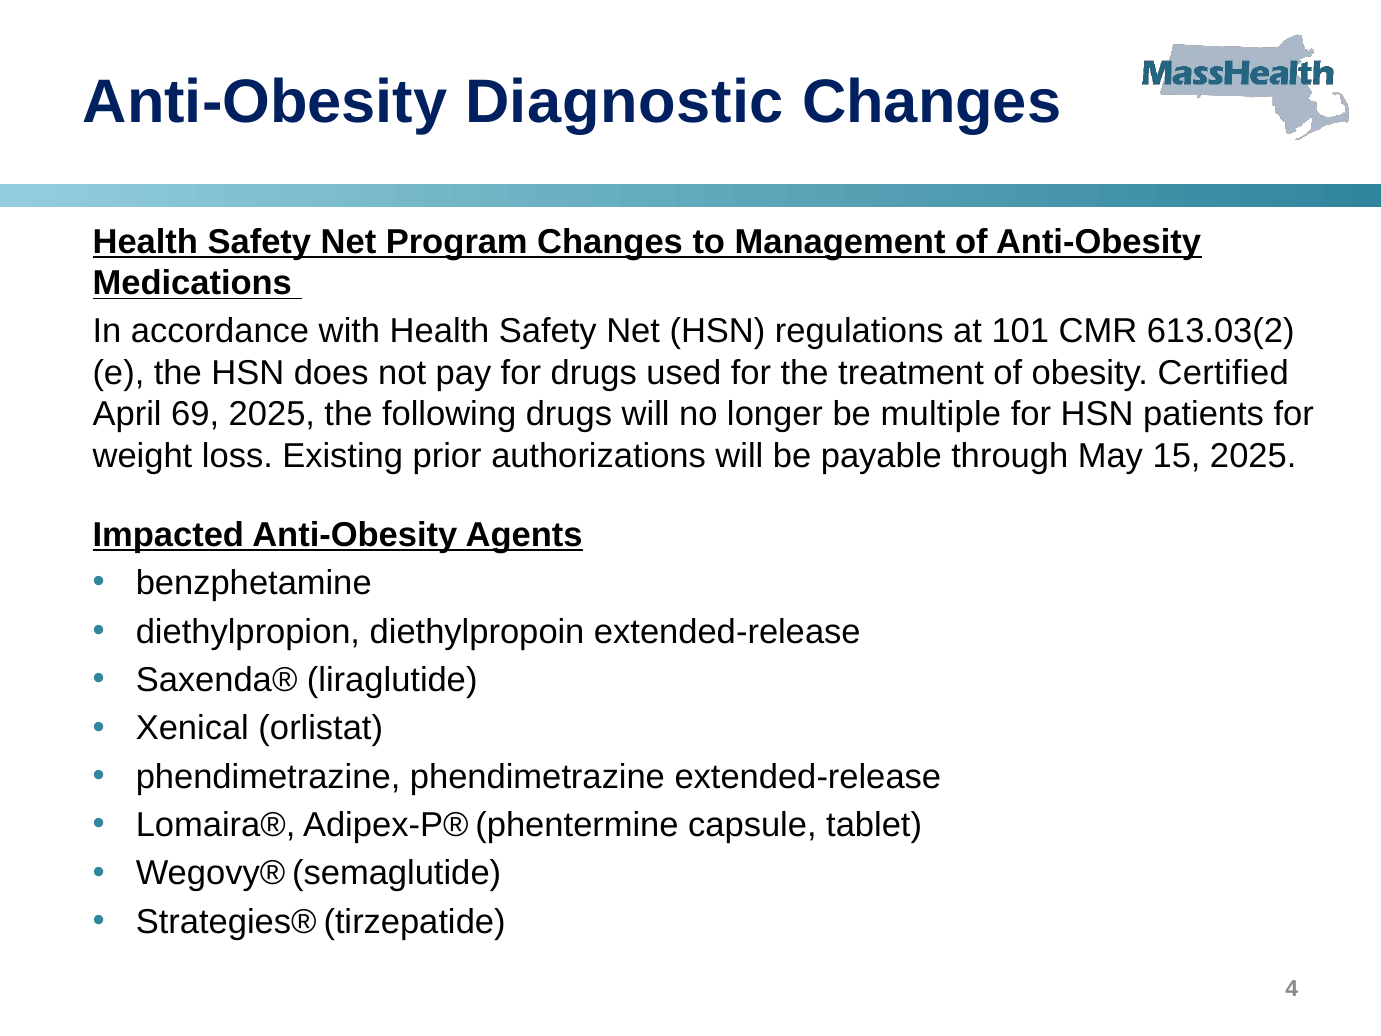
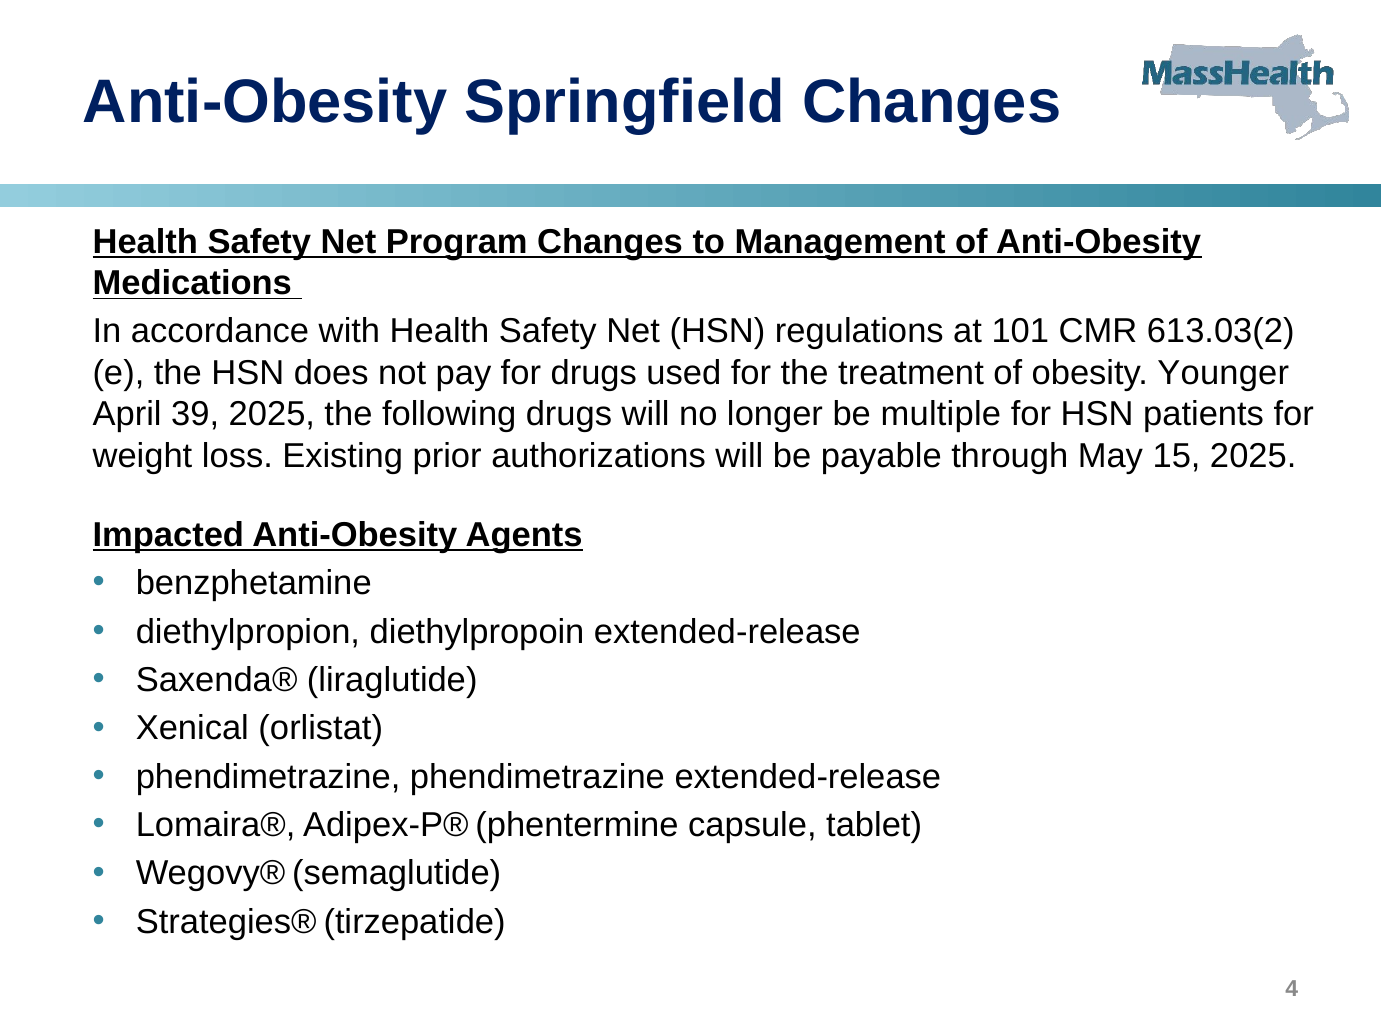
Diagnostic: Diagnostic -> Springfield (625, 102)
Certified: Certified -> Younger (1223, 373)
69: 69 -> 39 (195, 414)
